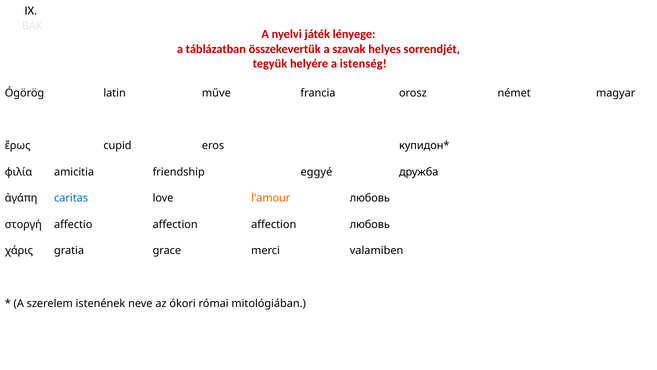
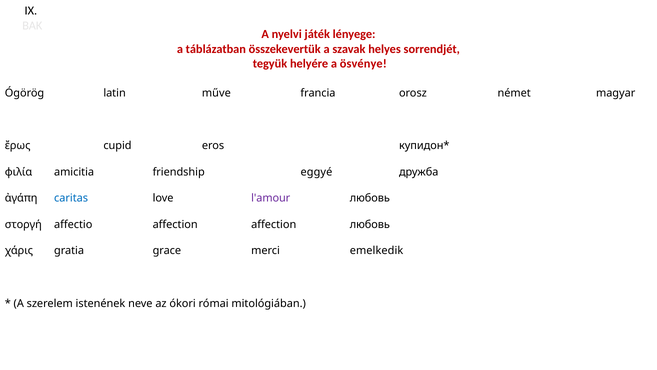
istenség: istenség -> ösvénye (363, 64)
l'amour colour: orange -> purple (271, 198)
valamiben: valamiben -> emelkedik (377, 251)
